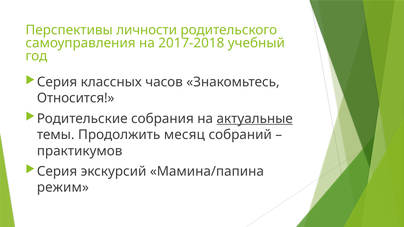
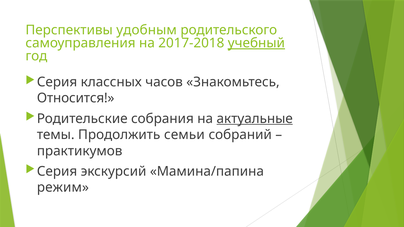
личности: личности -> удобным (147, 30)
учебный underline: none -> present (256, 43)
месяц: месяц -> семьи (184, 135)
